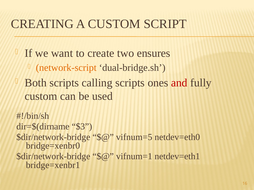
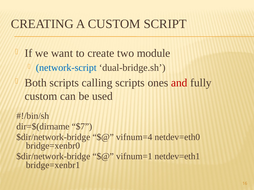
ensures: ensures -> module (154, 53)
network-script colour: orange -> blue (66, 68)
$3: $3 -> $7 (82, 127)
vifnum=5: vifnum=5 -> vifnum=4 (134, 137)
